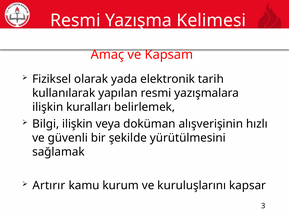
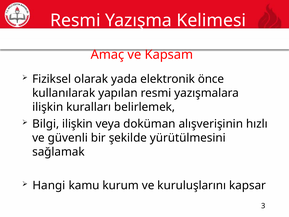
tarih: tarih -> önce (211, 79)
Artırır: Artırır -> Hangi (49, 185)
